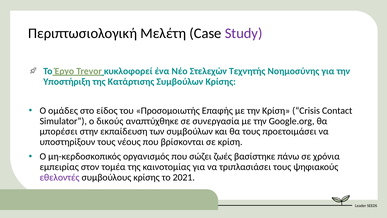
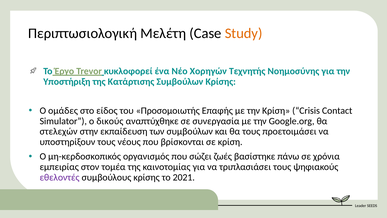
Study colour: purple -> orange (244, 33)
Στελεχών: Στελεχών -> Χορηγών (208, 71)
μπορέσει: μπορέσει -> στελεχών (59, 131)
